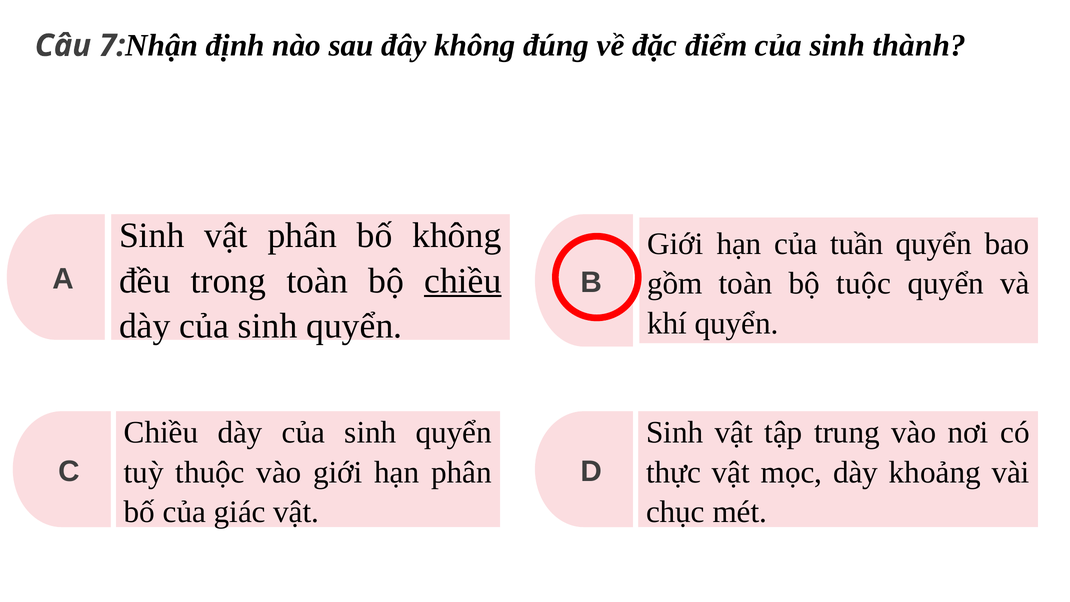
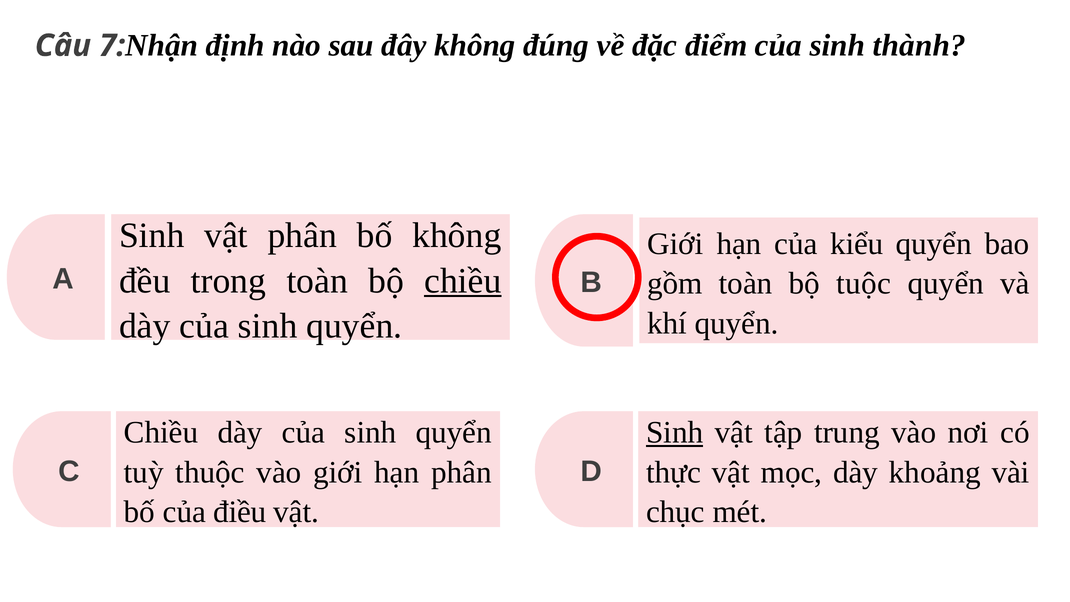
tuần: tuần -> kiểu (857, 244)
Sinh underline: none -> present (675, 433)
giác: giác -> điều (240, 512)
